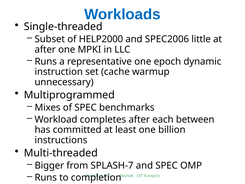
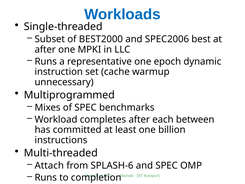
HELP2000: HELP2000 -> BEST2000 (101, 39)
little: little -> best (201, 39)
Bigger: Bigger -> Attach (49, 165)
SPLASH-7: SPLASH-7 -> SPLASH-6 (112, 165)
